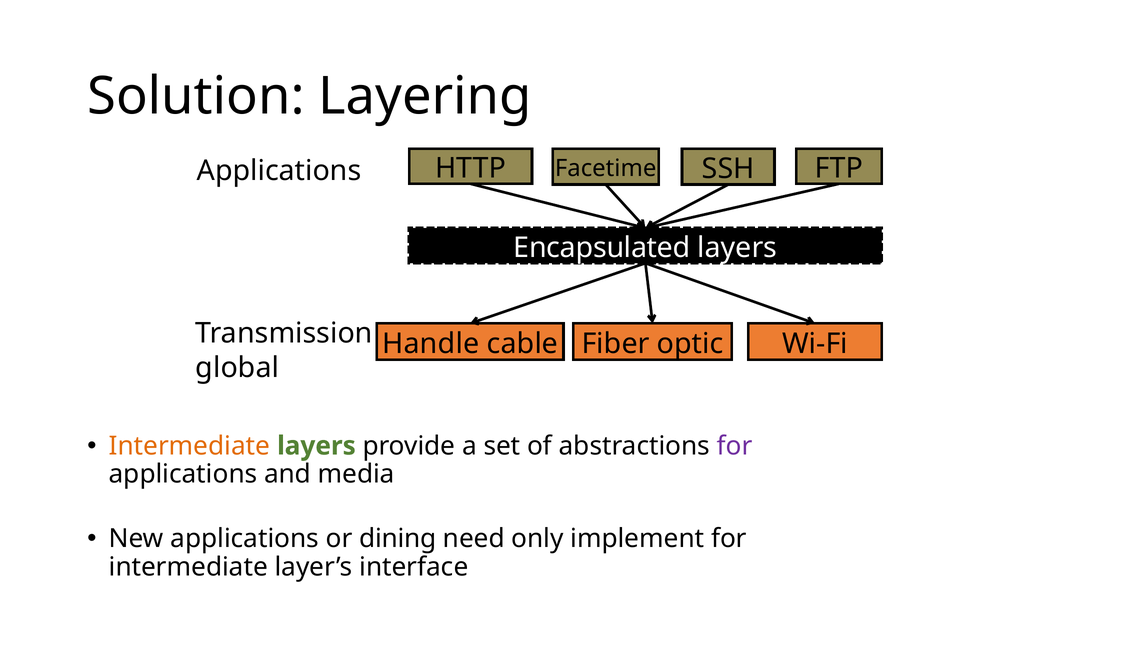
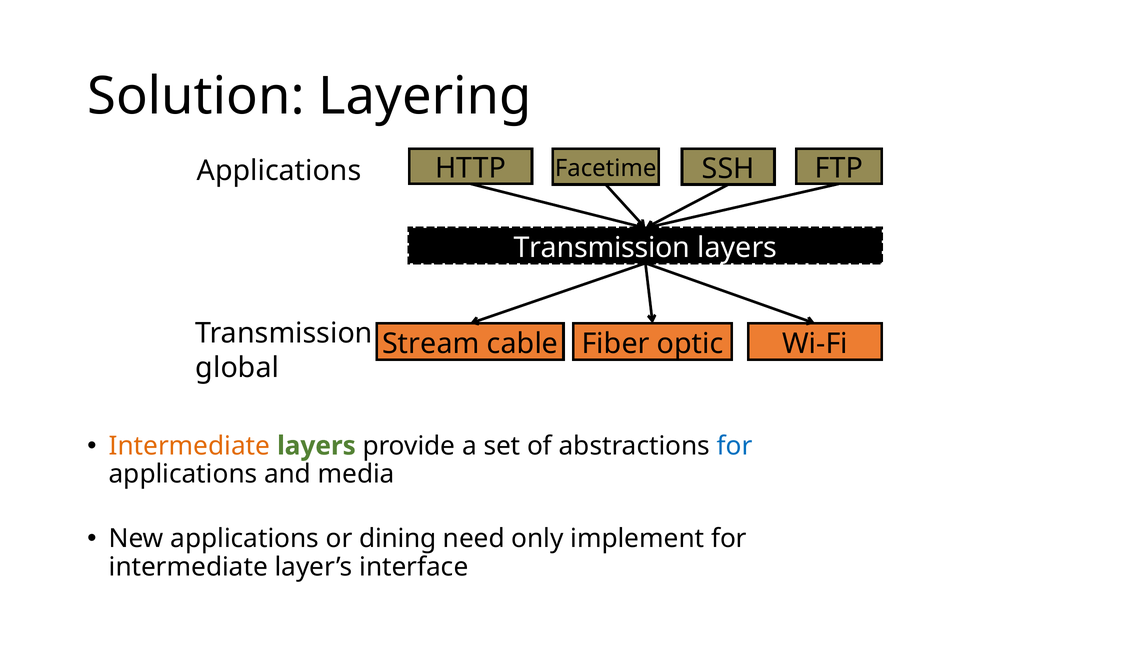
Encapsulated: Encapsulated -> Transmission (602, 247)
Handle: Handle -> Stream (431, 343)
for colour: purple -> blue (735, 446)
